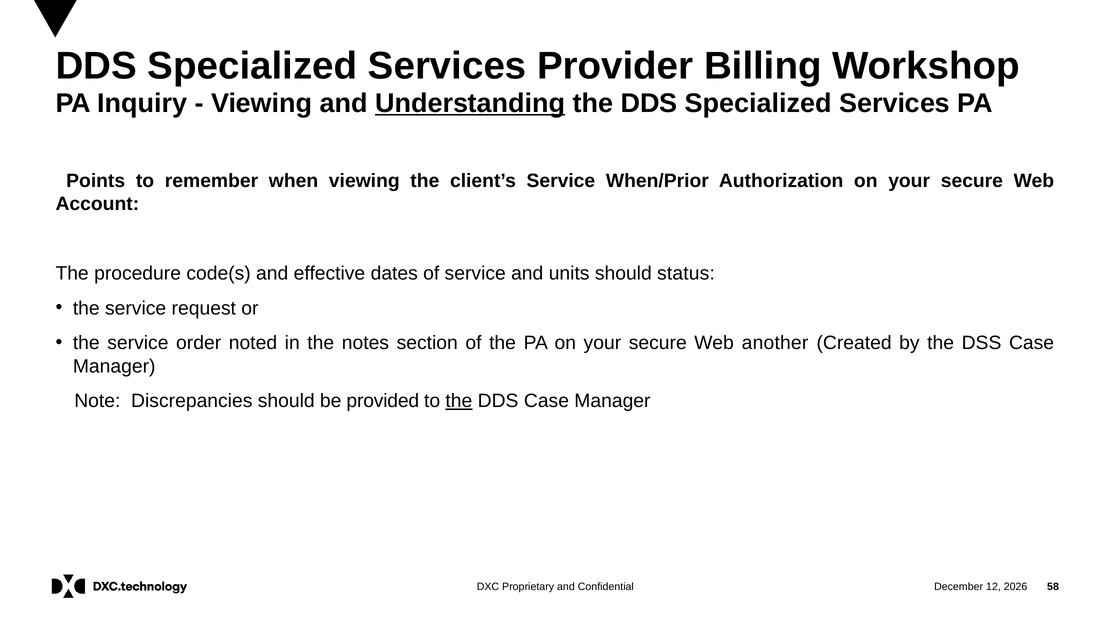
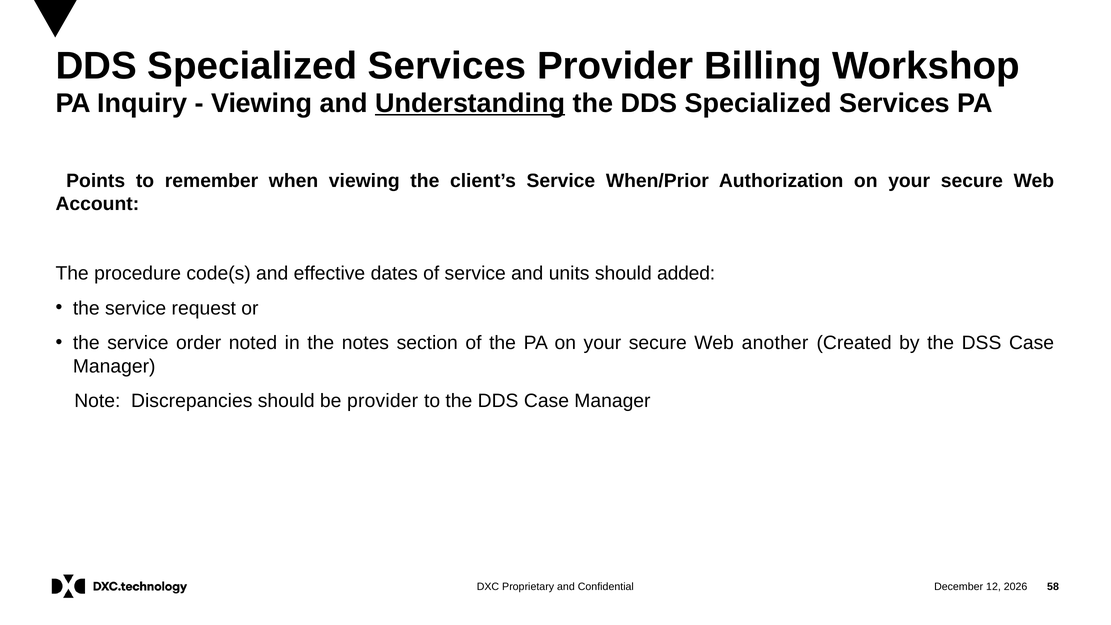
status: status -> added (686, 273)
be provided: provided -> provider (383, 401)
the underline: present -> none (459, 401)
